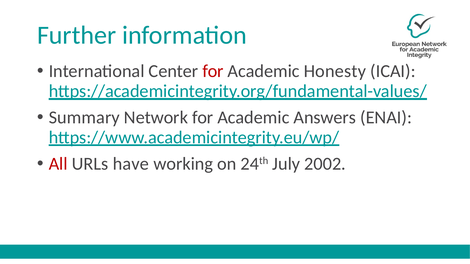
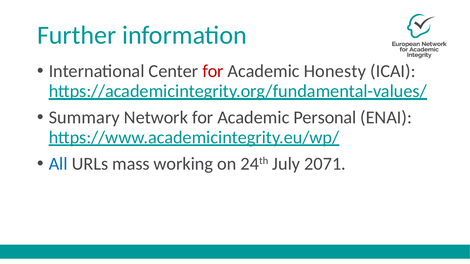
Answers: Answers -> Personal (325, 118)
All colour: red -> blue (58, 164)
have: have -> mass (131, 164)
2002: 2002 -> 2071 (325, 164)
